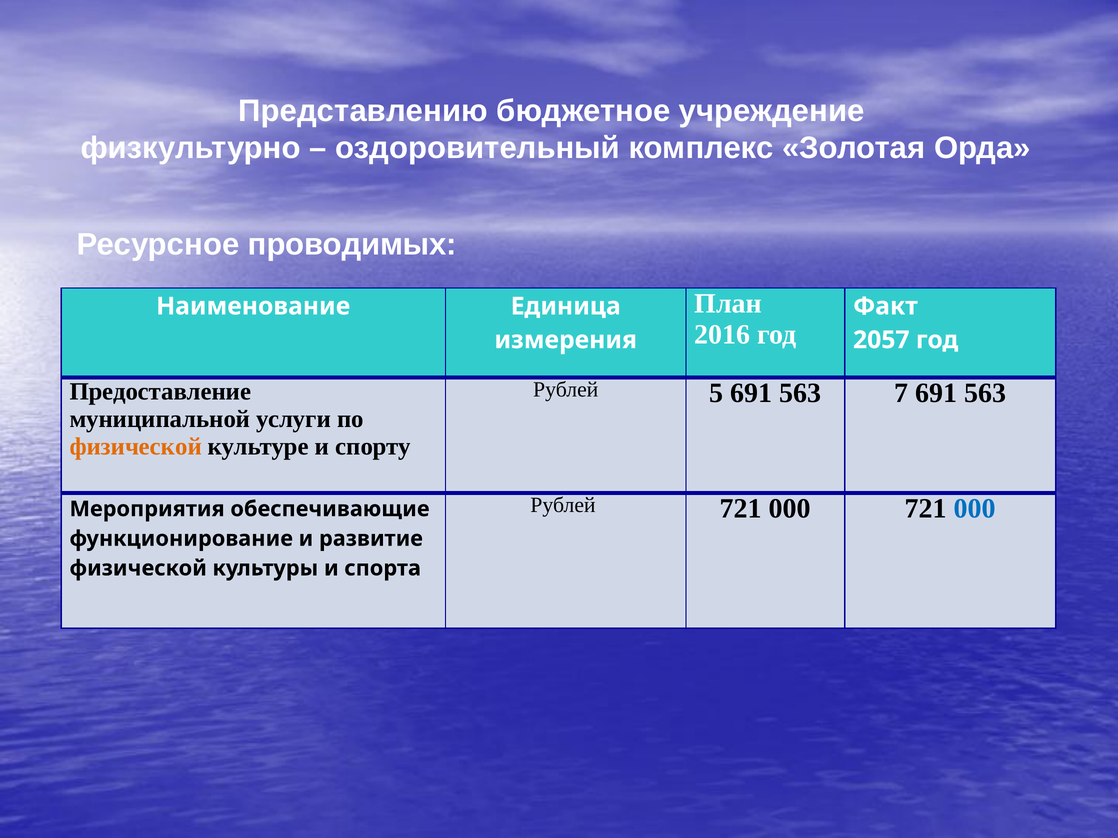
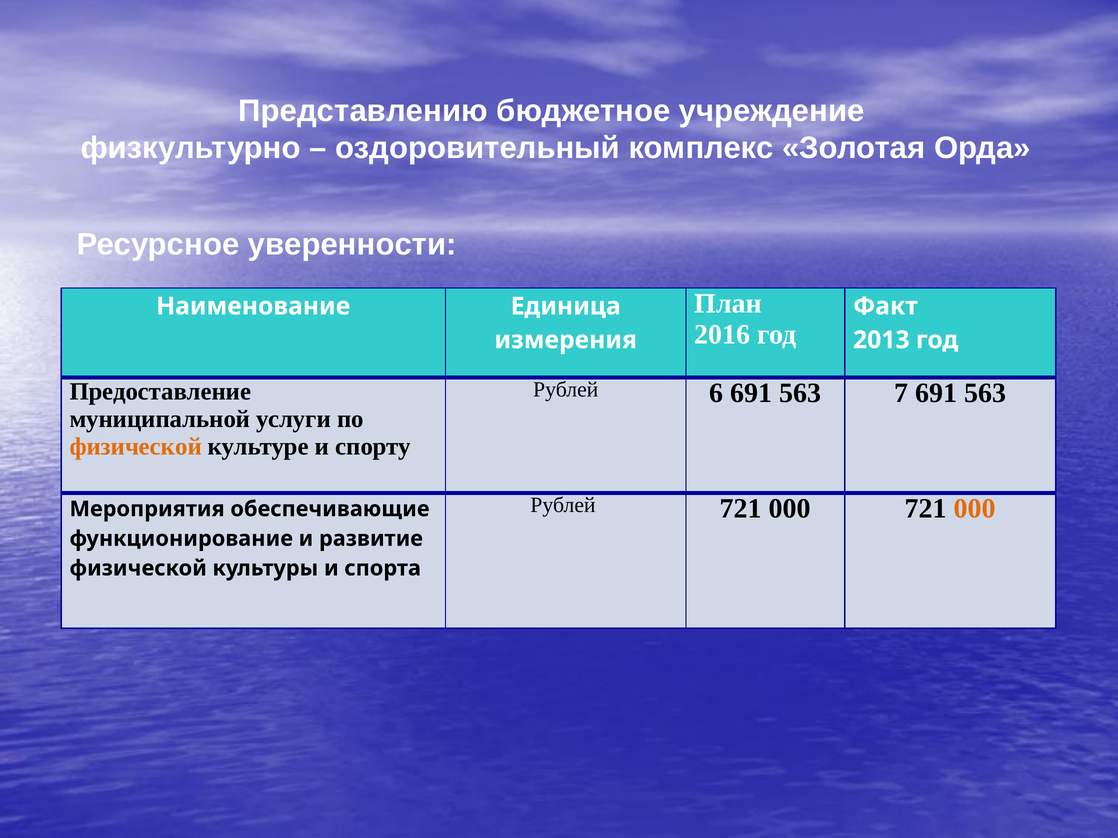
проводимых: проводимых -> уверенности (352, 245)
2057: 2057 -> 2013 (881, 340)
5: 5 -> 6 (716, 393)
000 colour: blue -> orange (975, 509)
